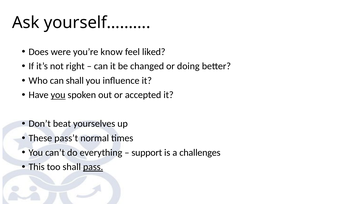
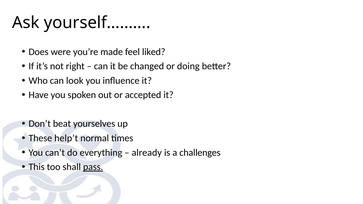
know: know -> made (112, 52)
can shall: shall -> look (75, 81)
you underline: present -> none (58, 95)
pass’t: pass’t -> help’t (66, 138)
support: support -> already (147, 153)
